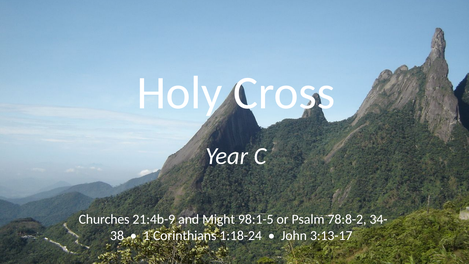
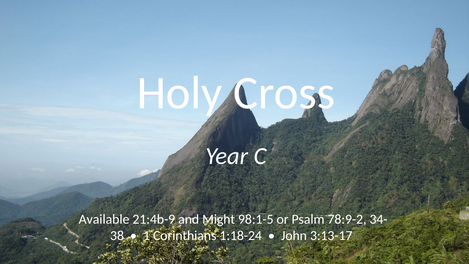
Churches: Churches -> Available (104, 219)
78:8-2: 78:8-2 -> 78:9-2 (347, 219)
